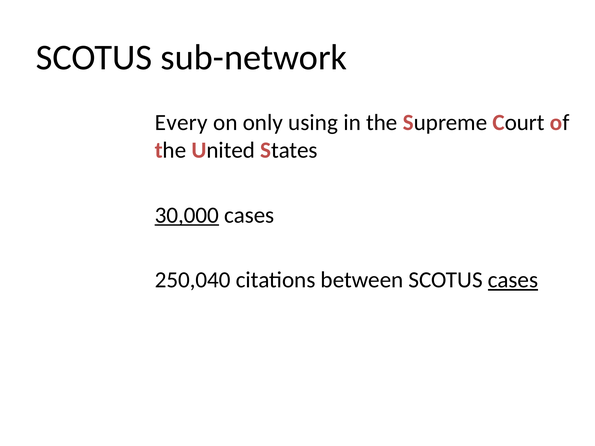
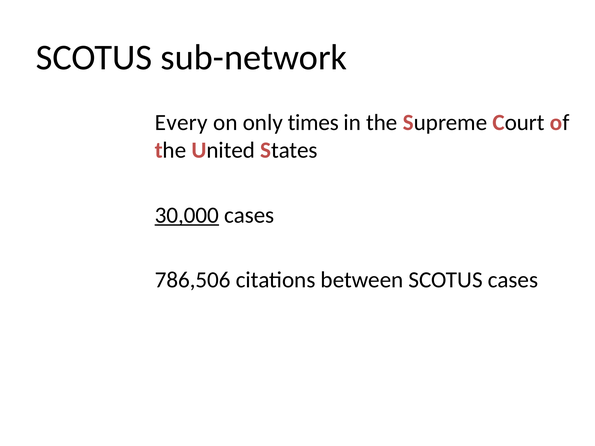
using: using -> times (313, 123)
250,040: 250,040 -> 786,506 (193, 280)
cases underline: present -> none (513, 280)
